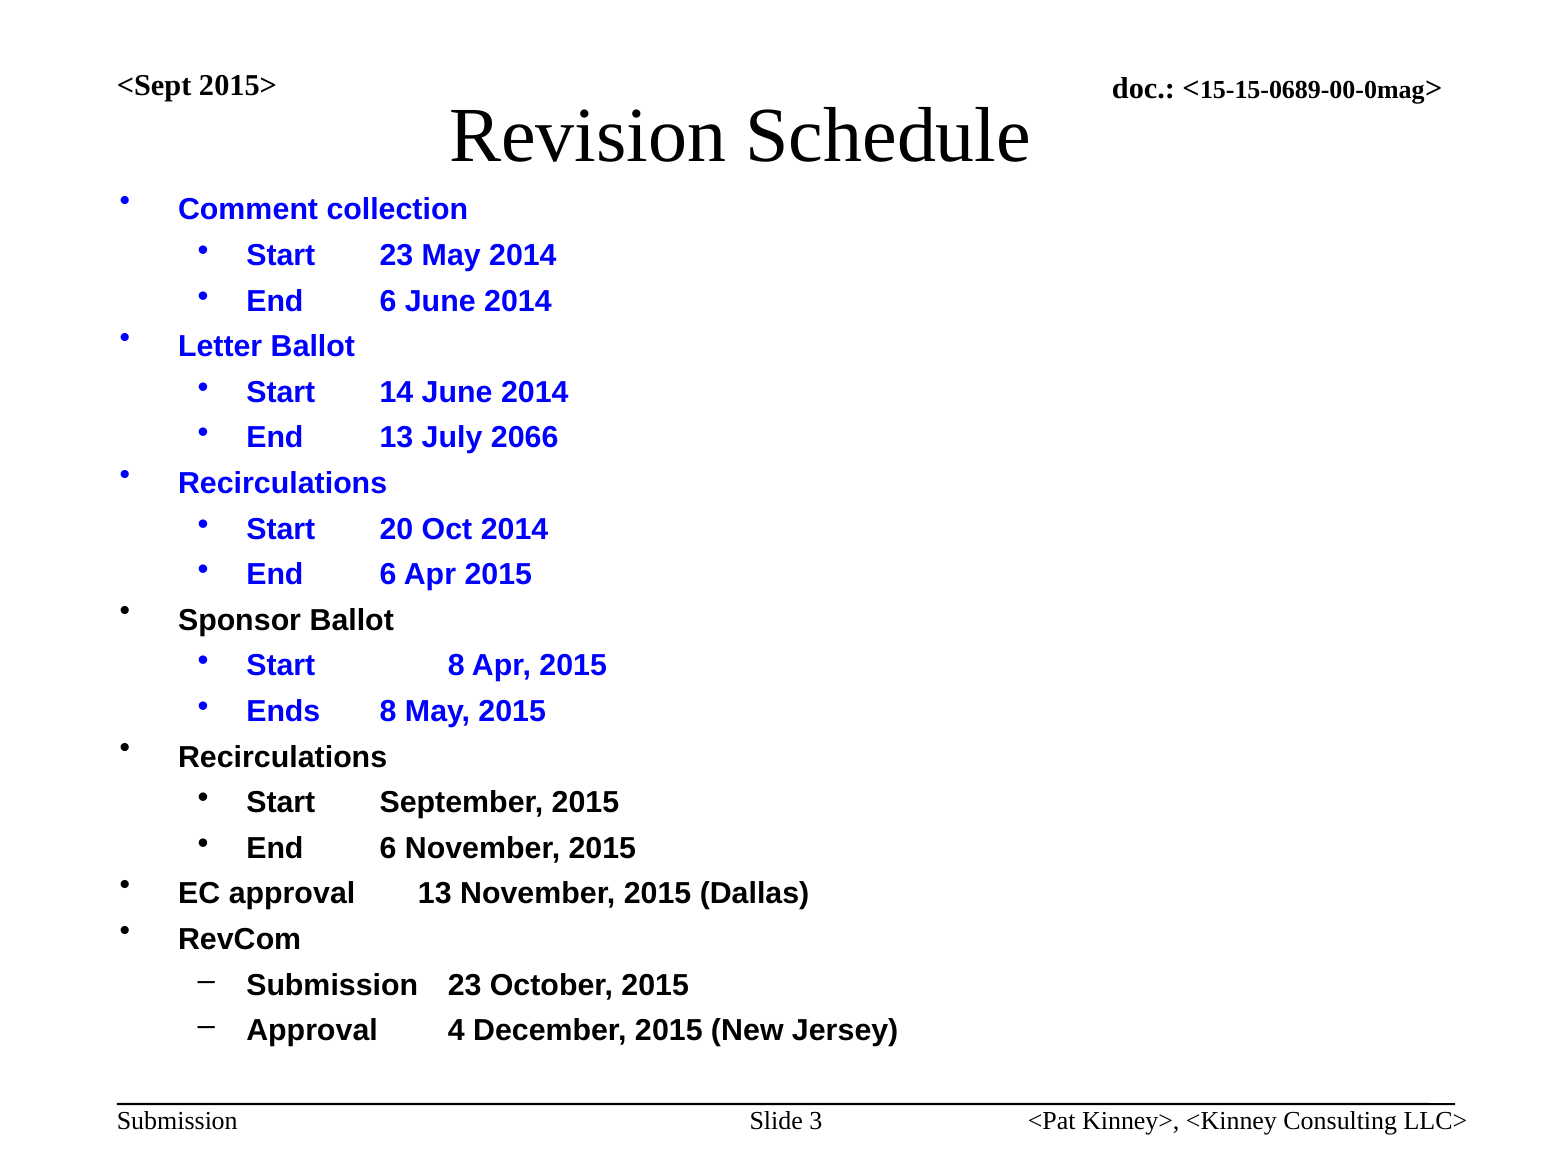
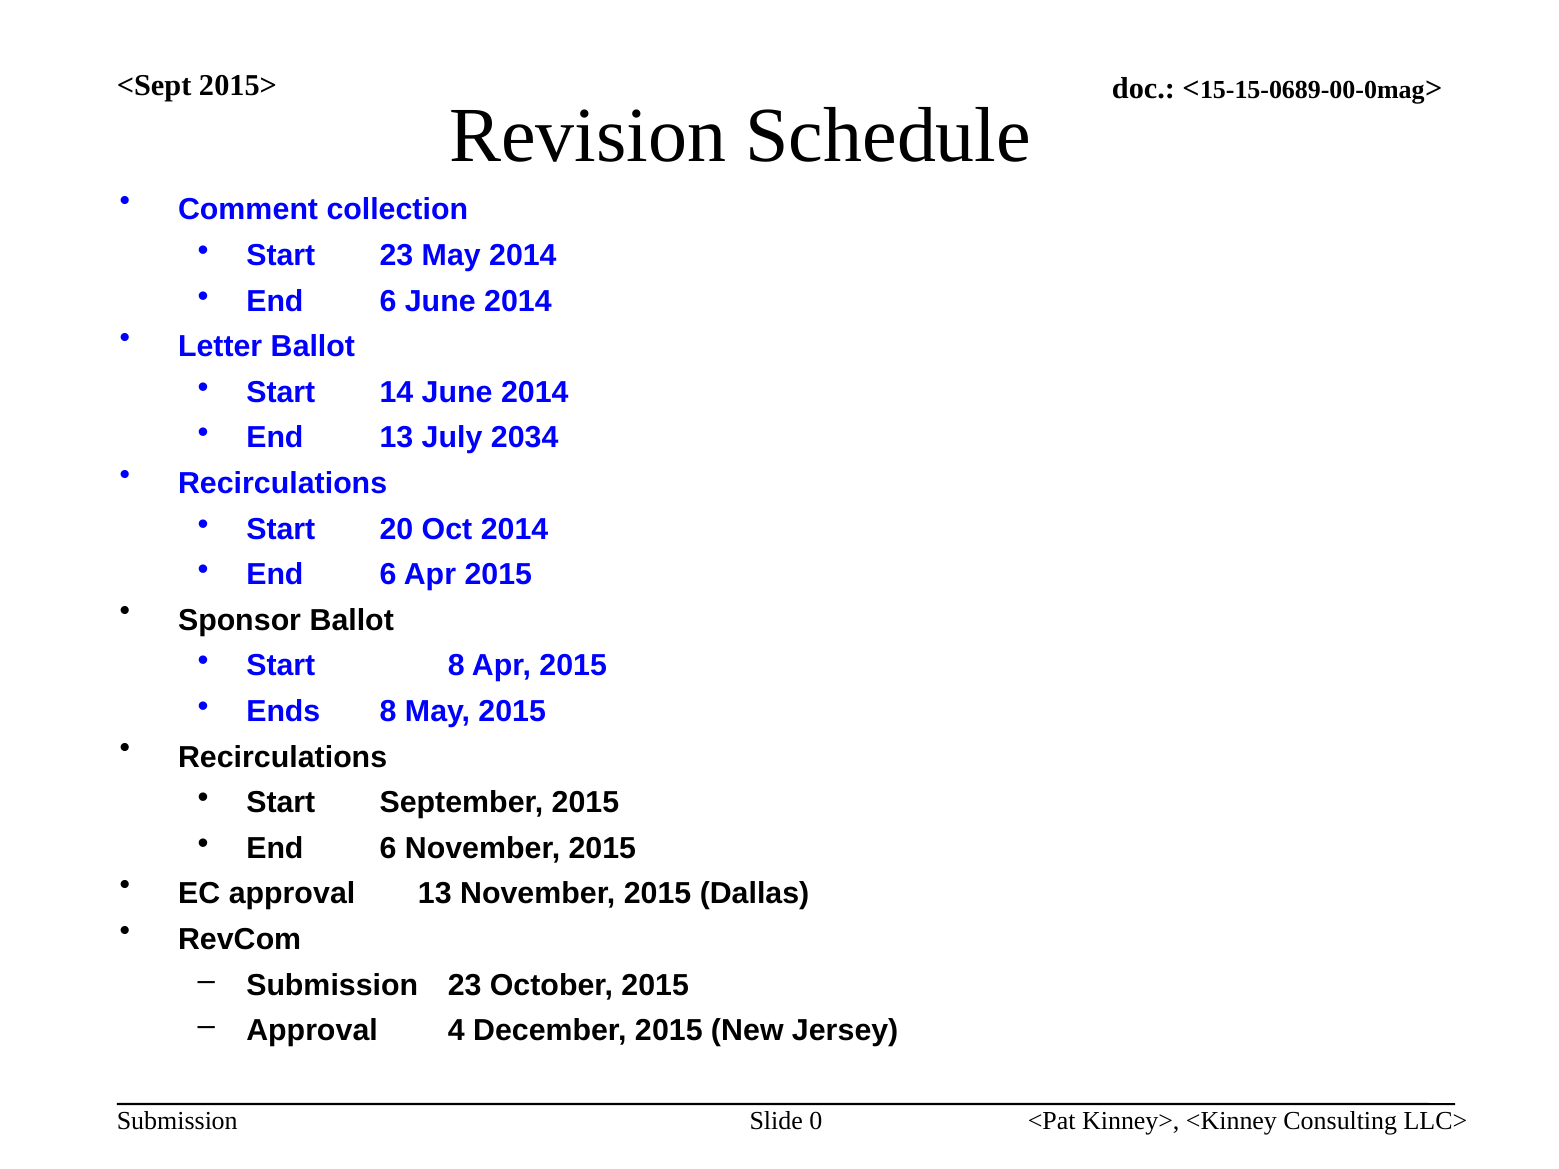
2066: 2066 -> 2034 (525, 438)
3: 3 -> 0 (816, 1121)
